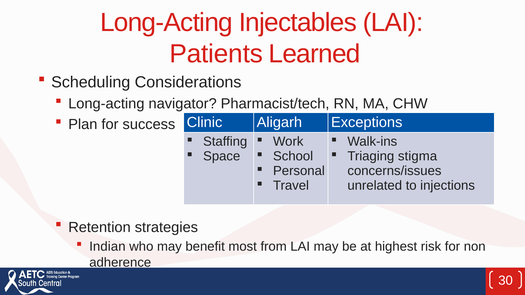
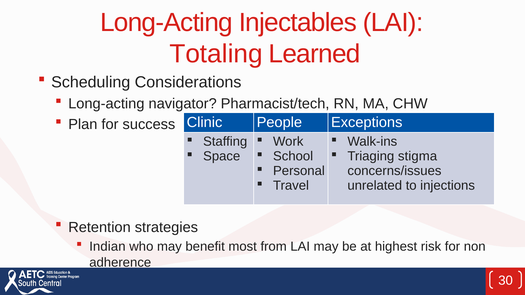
Patients: Patients -> Totaling (216, 54)
Aligarh: Aligarh -> People (279, 123)
